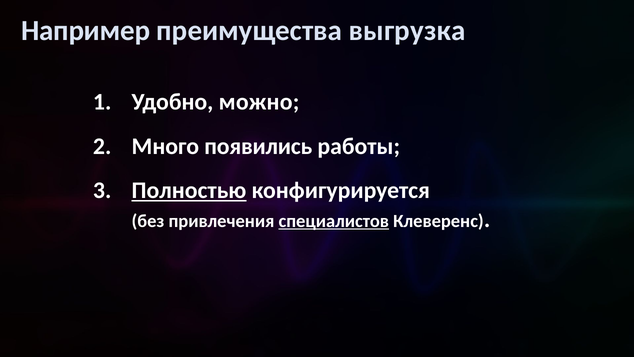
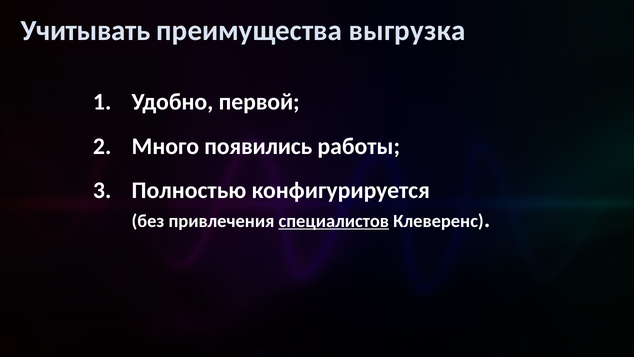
Например: Например -> Учитывать (86, 31)
можно: можно -> первой (259, 102)
Полностью underline: present -> none (189, 190)
